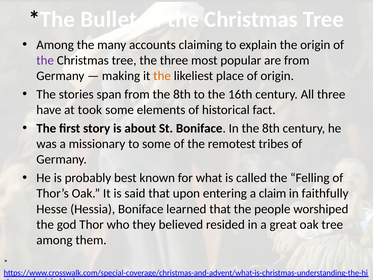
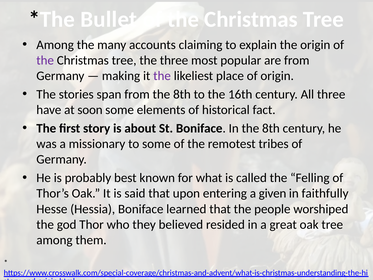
the colour: orange -> purple (162, 76)
took: took -> soon (90, 110)
claim: claim -> given (273, 193)
